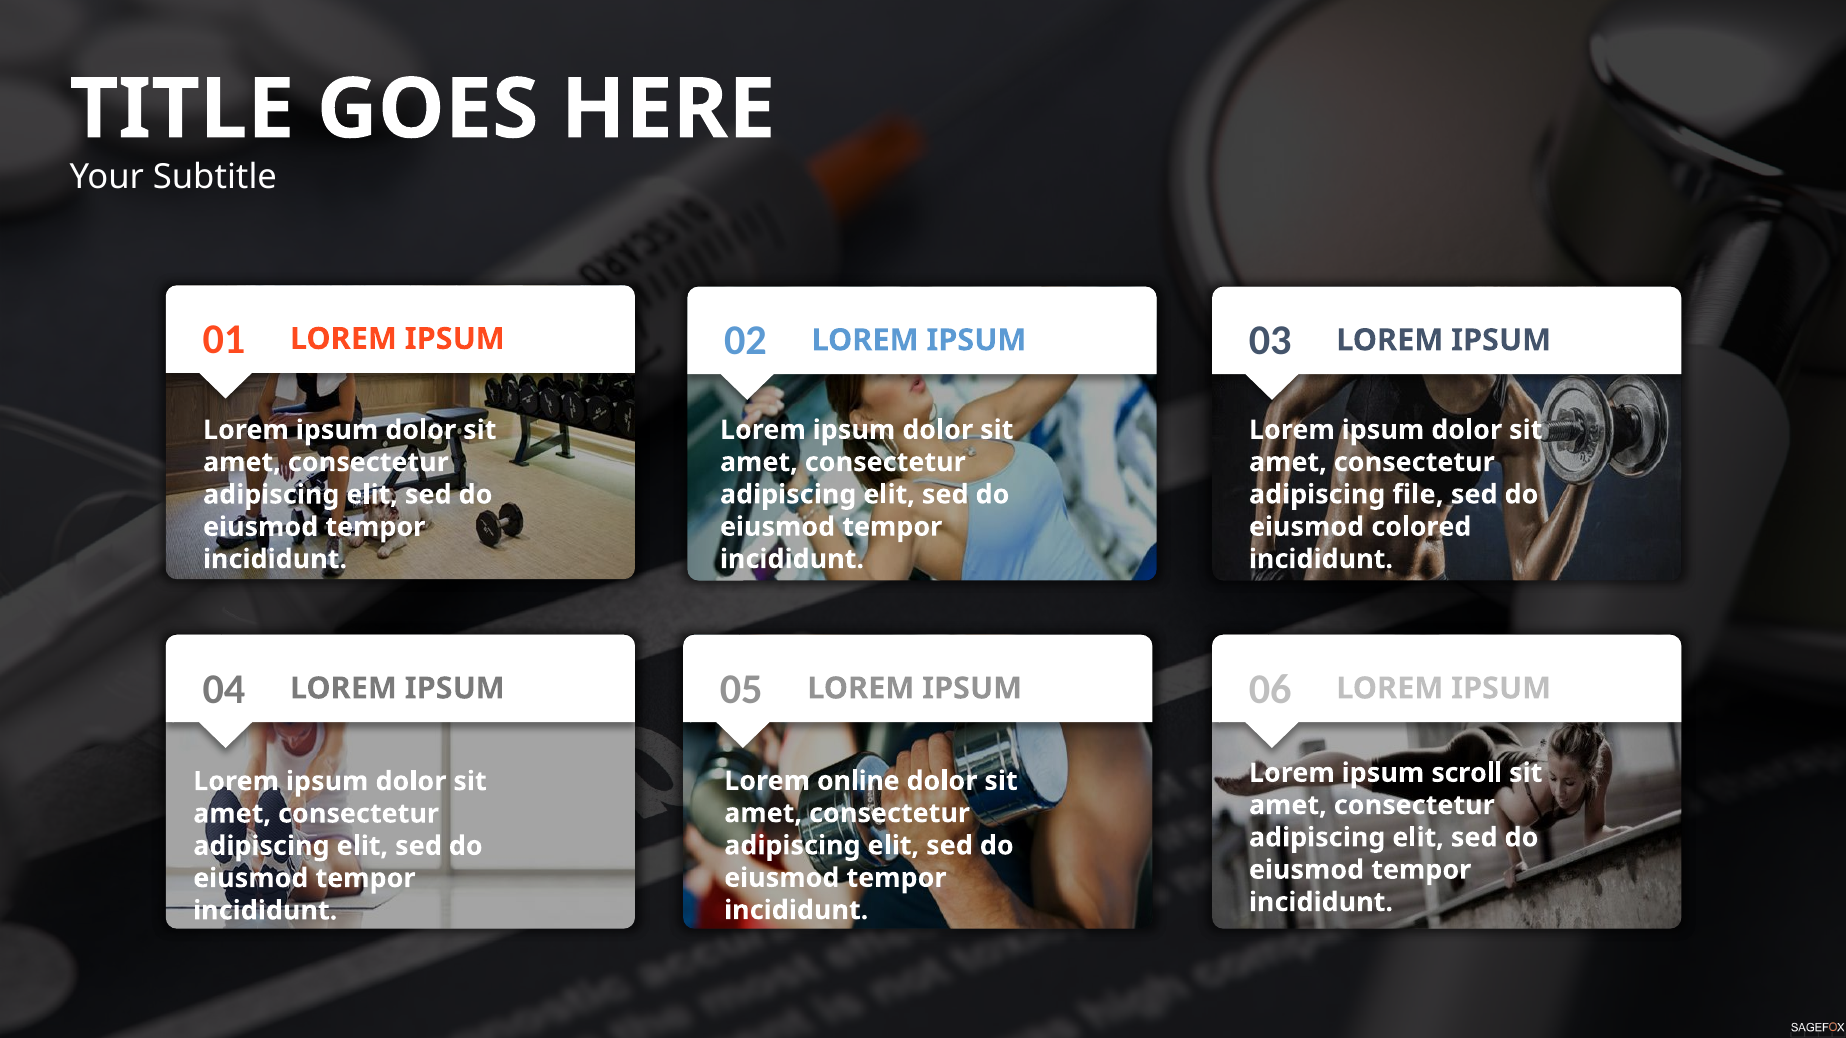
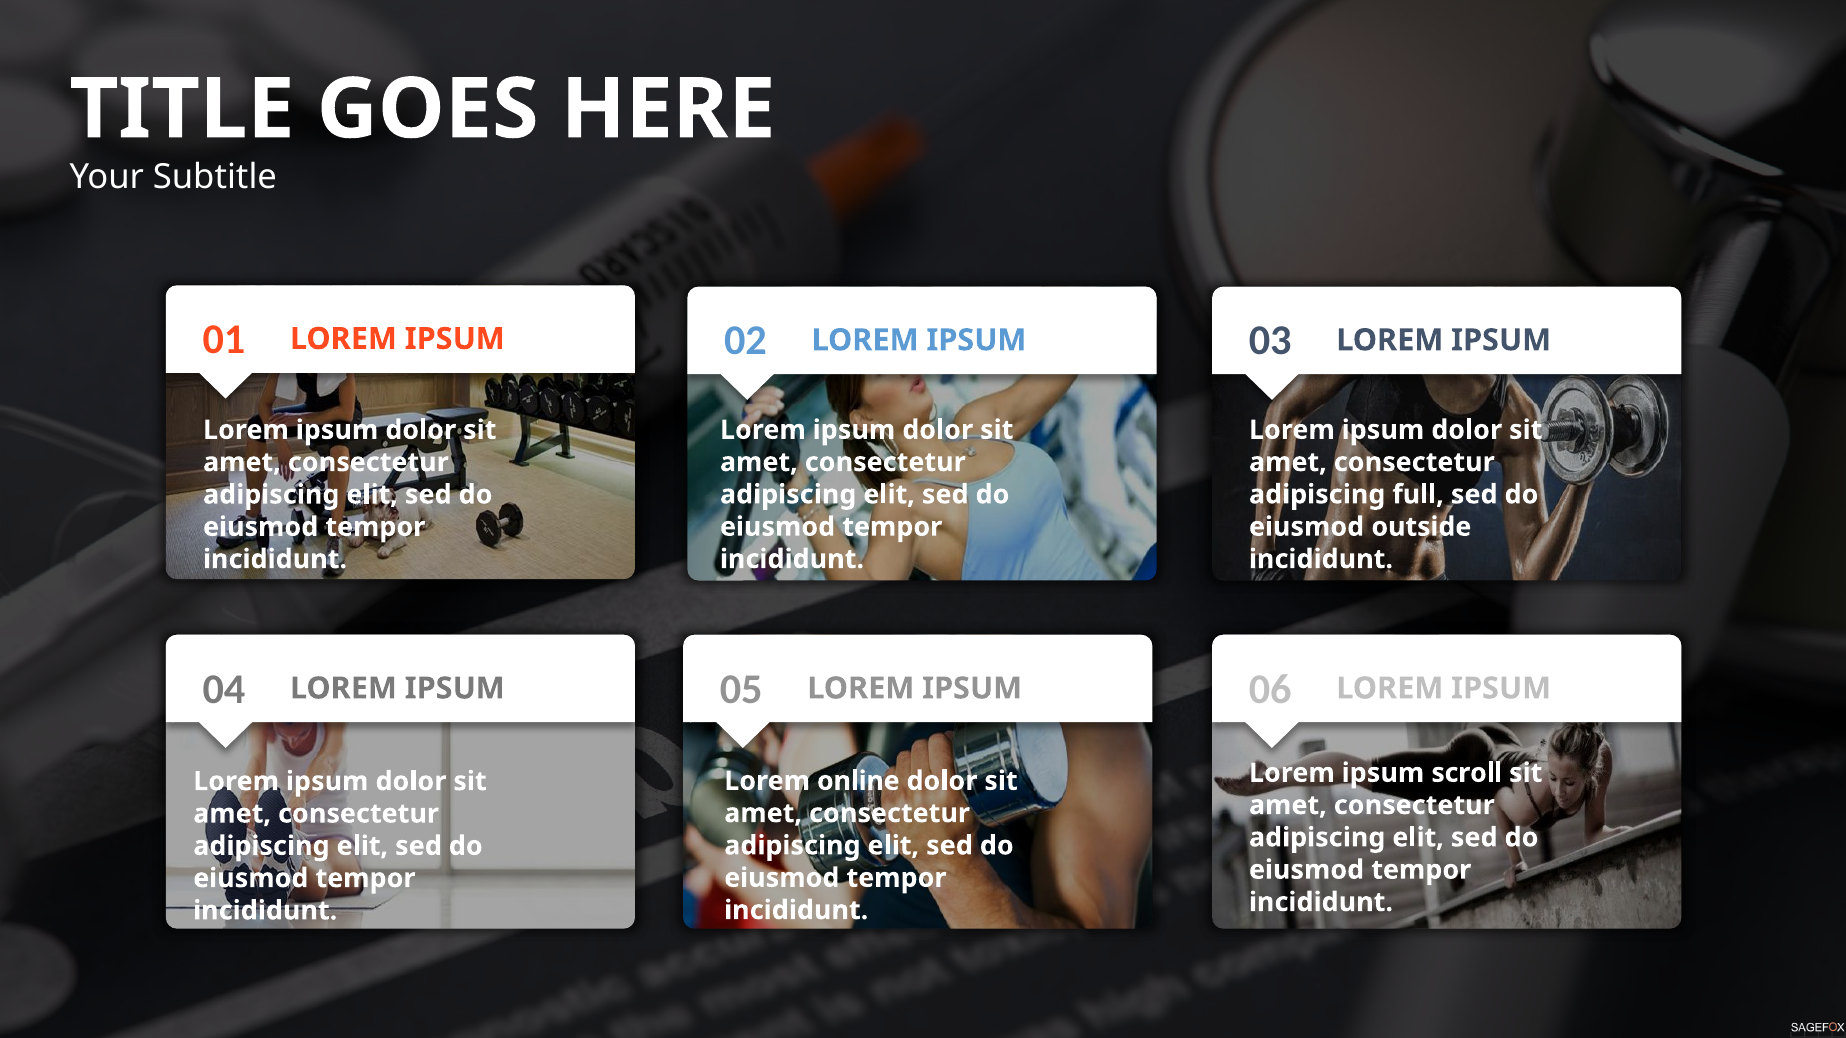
file: file -> full (1418, 495)
colored: colored -> outside (1421, 527)
